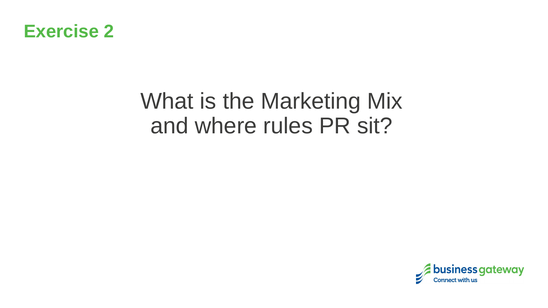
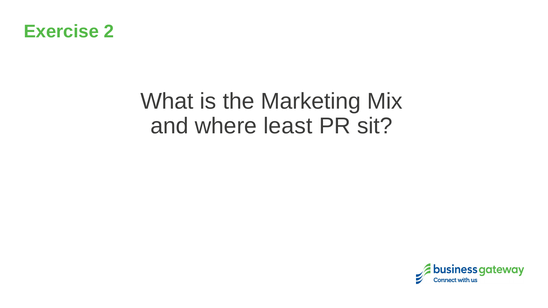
rules: rules -> least (288, 126)
